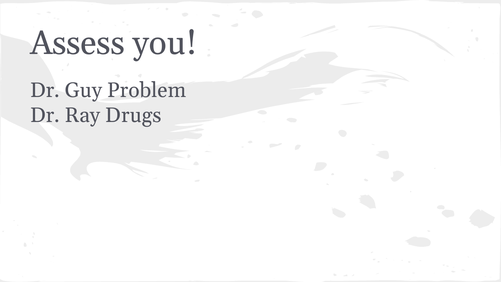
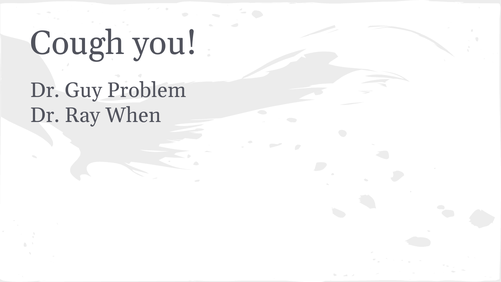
Assess: Assess -> Cough (77, 43)
Drugs: Drugs -> When (133, 115)
